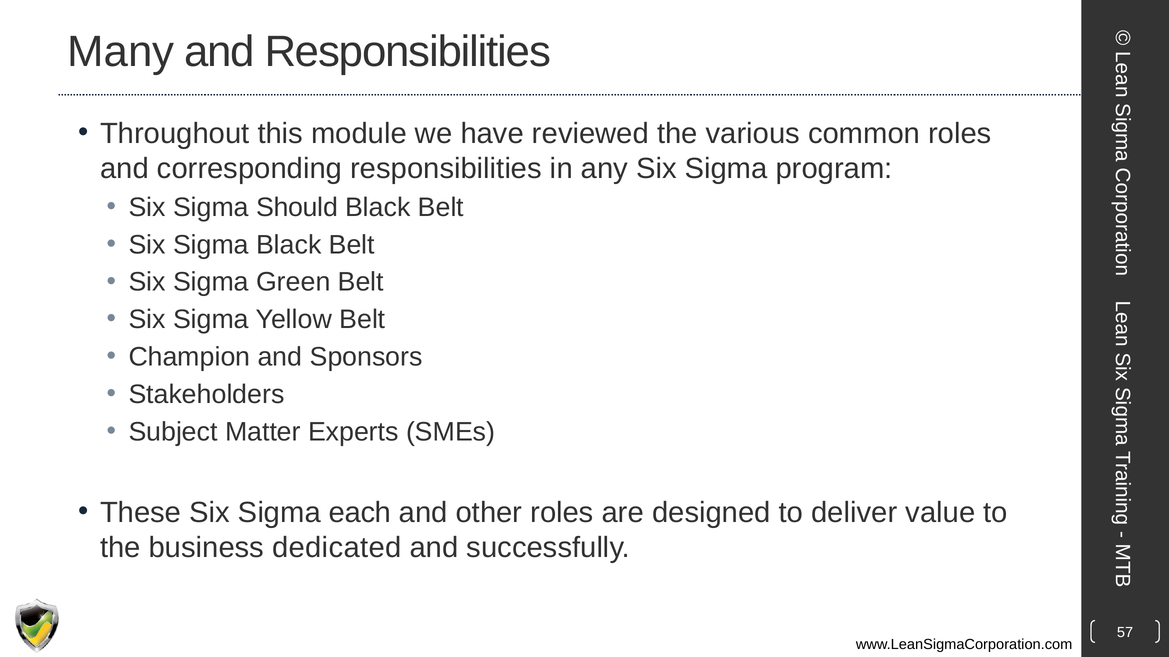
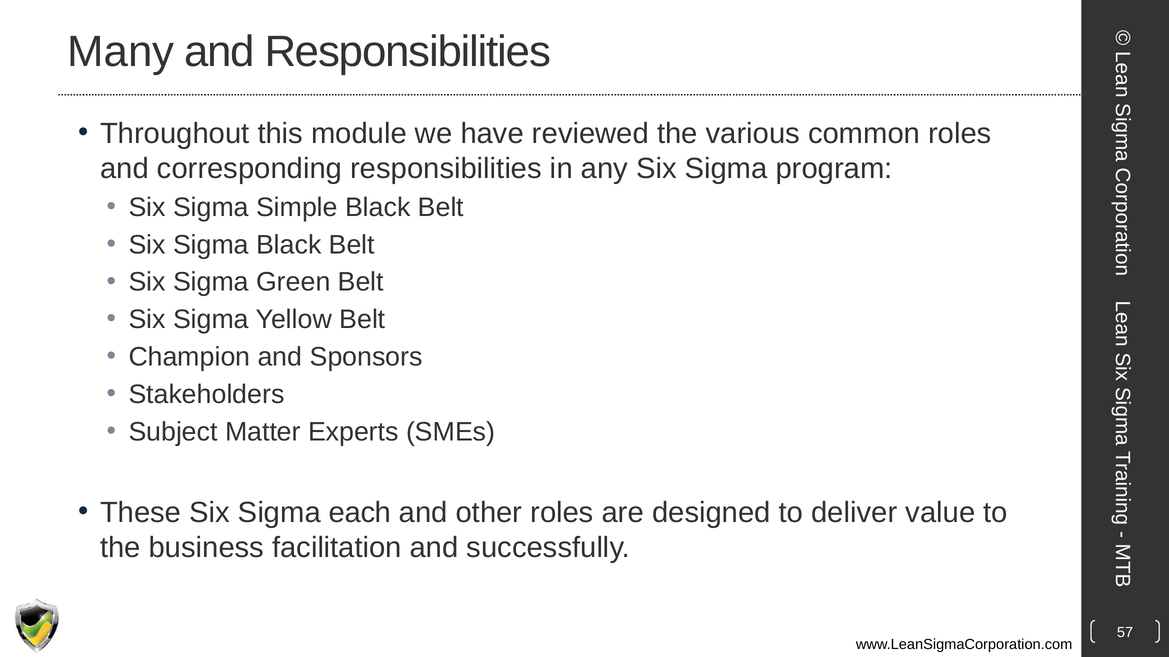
Should: Should -> Simple (297, 207)
dedicated: dedicated -> facilitation (337, 548)
